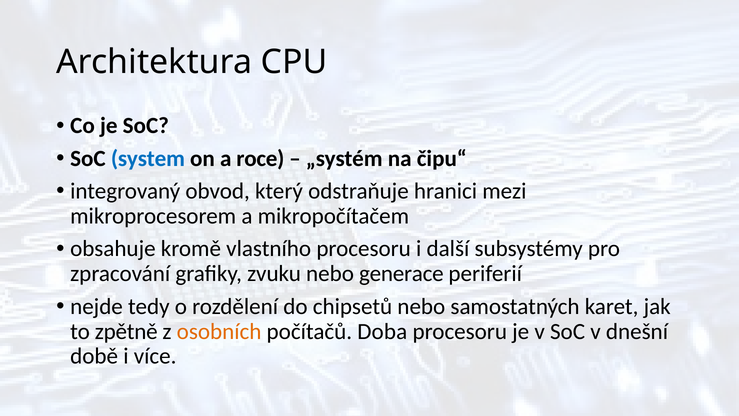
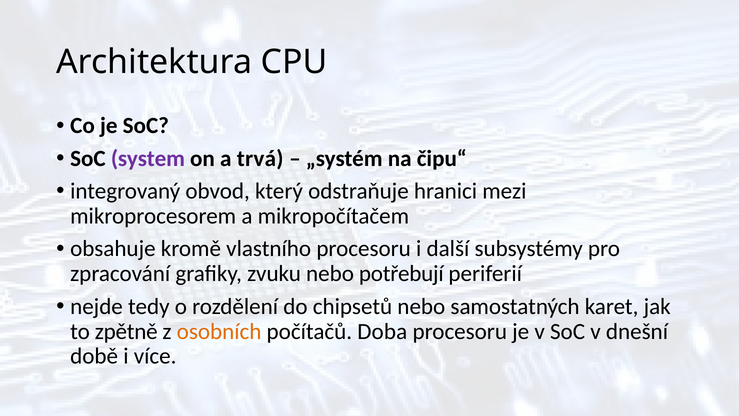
system colour: blue -> purple (148, 158)
roce: roce -> trvá (260, 158)
generace: generace -> potřebují (401, 274)
